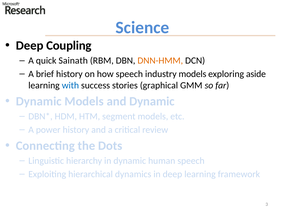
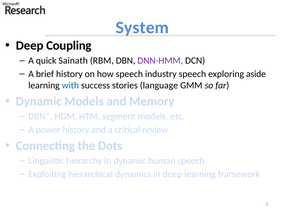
Science: Science -> System (142, 28)
DNN-HMM colour: orange -> purple (160, 61)
industry models: models -> speech (192, 74)
graphical: graphical -> language (159, 85)
and Dynamic: Dynamic -> Memory (152, 101)
